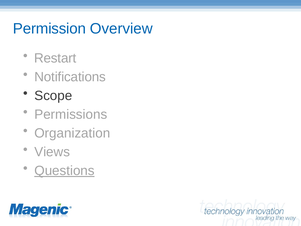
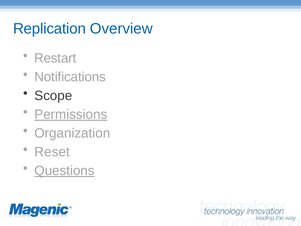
Permission: Permission -> Replication (49, 29)
Permissions underline: none -> present (71, 114)
Views: Views -> Reset (52, 152)
